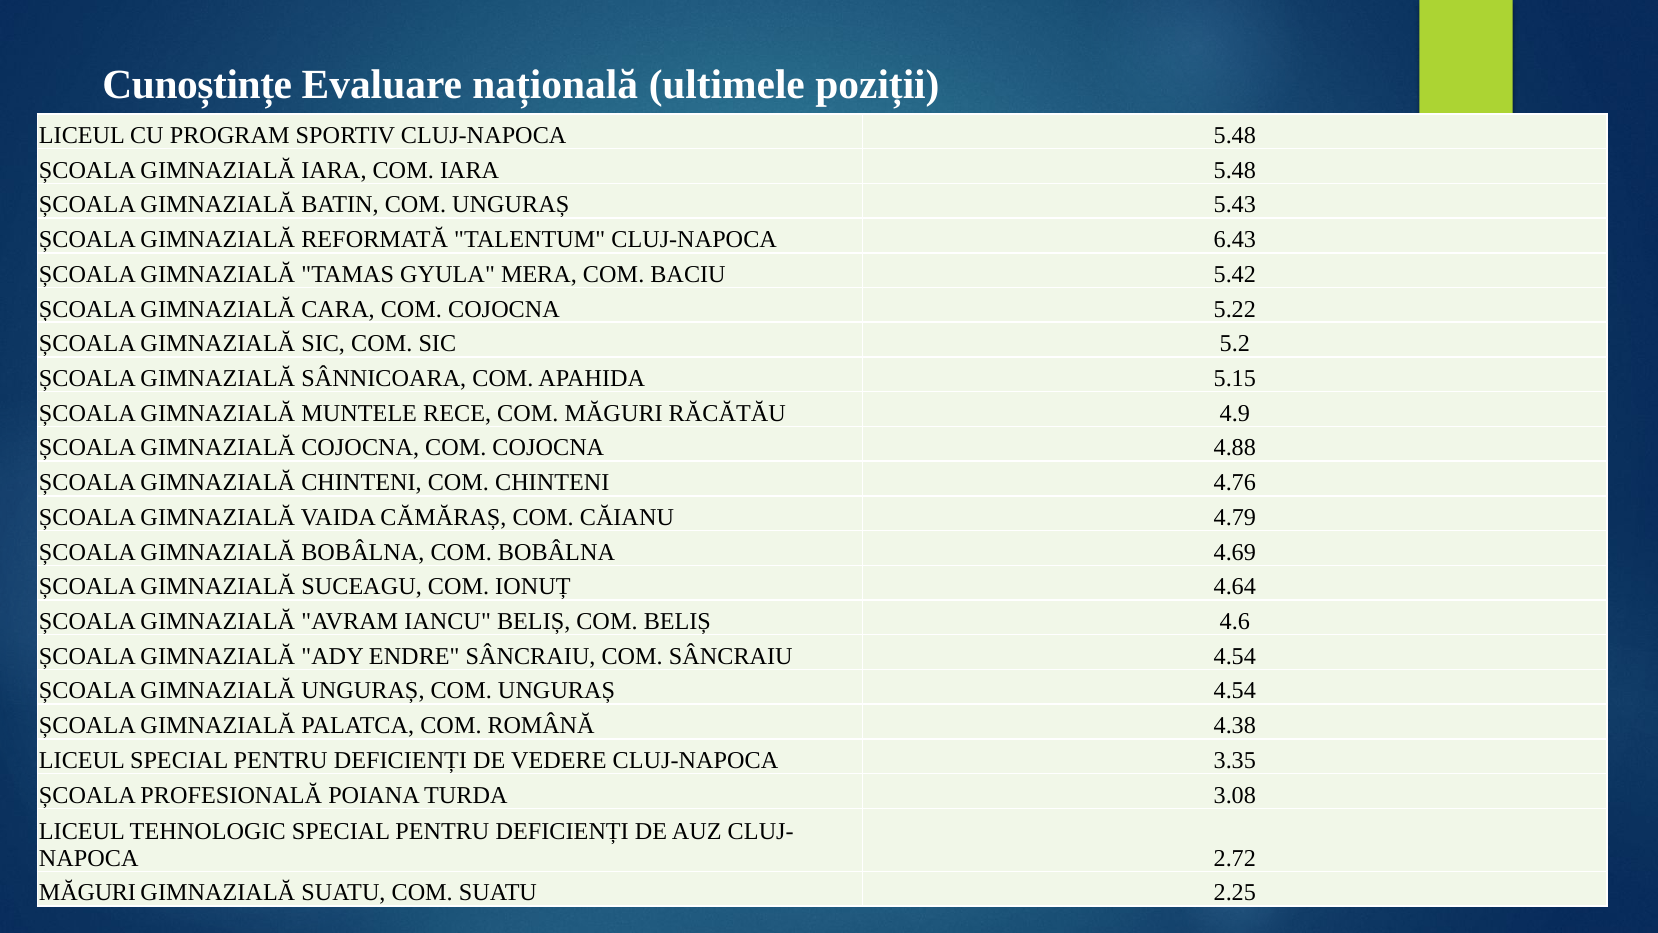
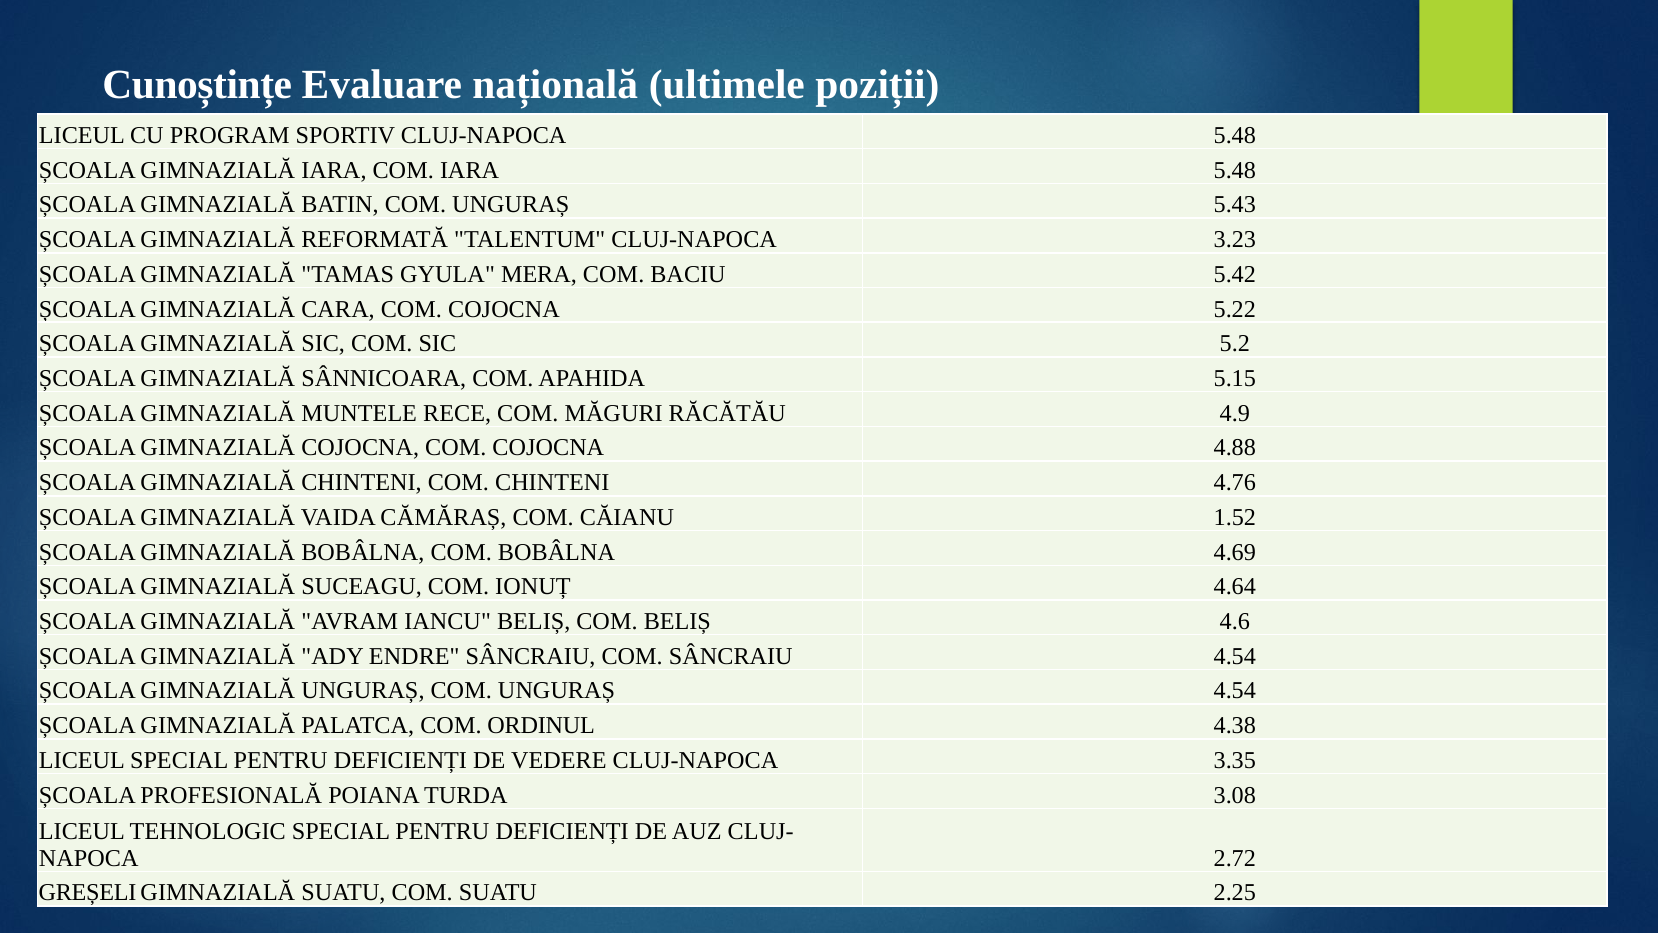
6.43: 6.43 -> 3.23 (1235, 239)
4.79: 4.79 -> 1.52 (1235, 517)
ROMÂNĂ: ROMÂNĂ -> ORDINUL (541, 725)
MĂGURI: MĂGURI -> GREȘELI (87, 893)
